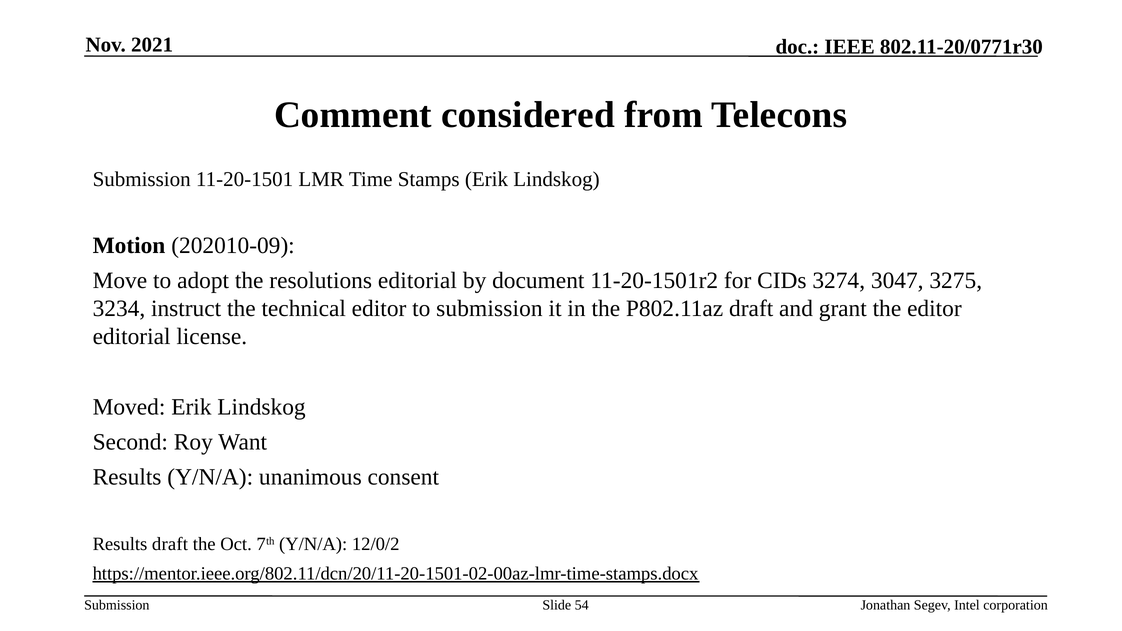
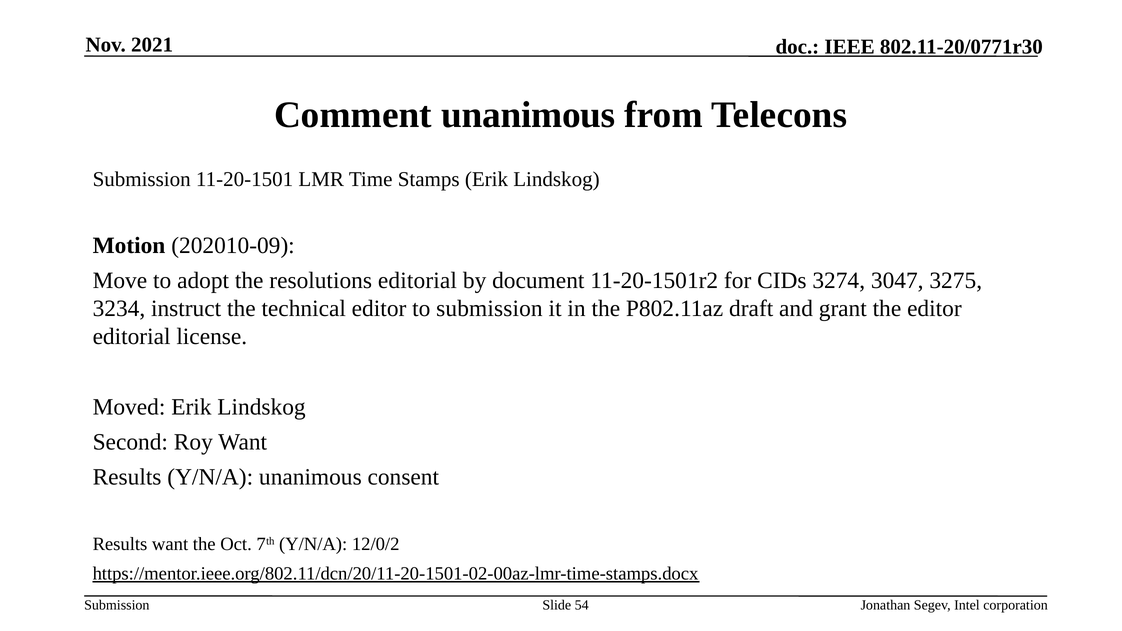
Comment considered: considered -> unanimous (528, 115)
Results draft: draft -> want (170, 544)
